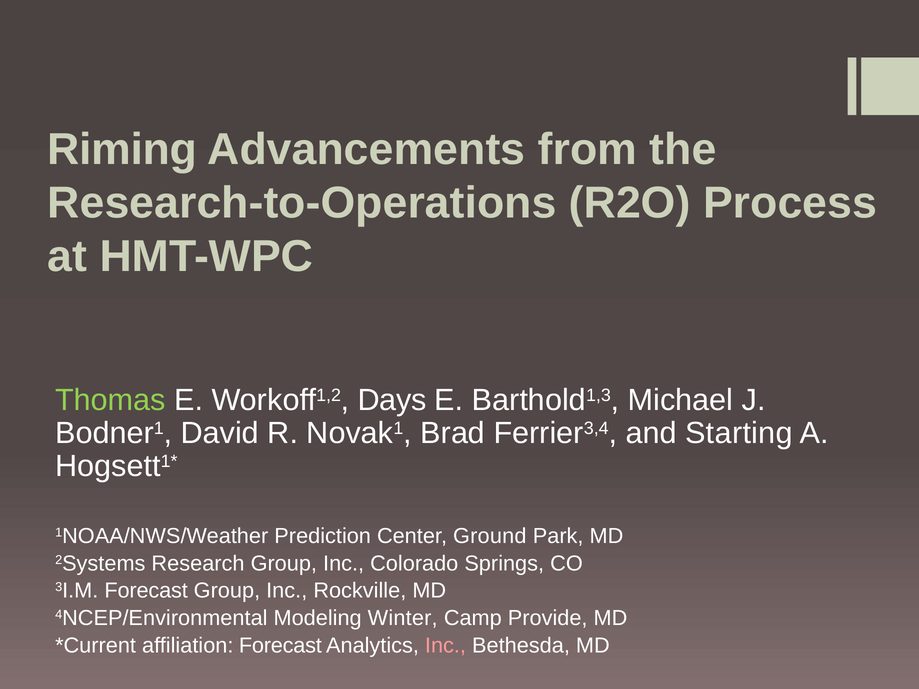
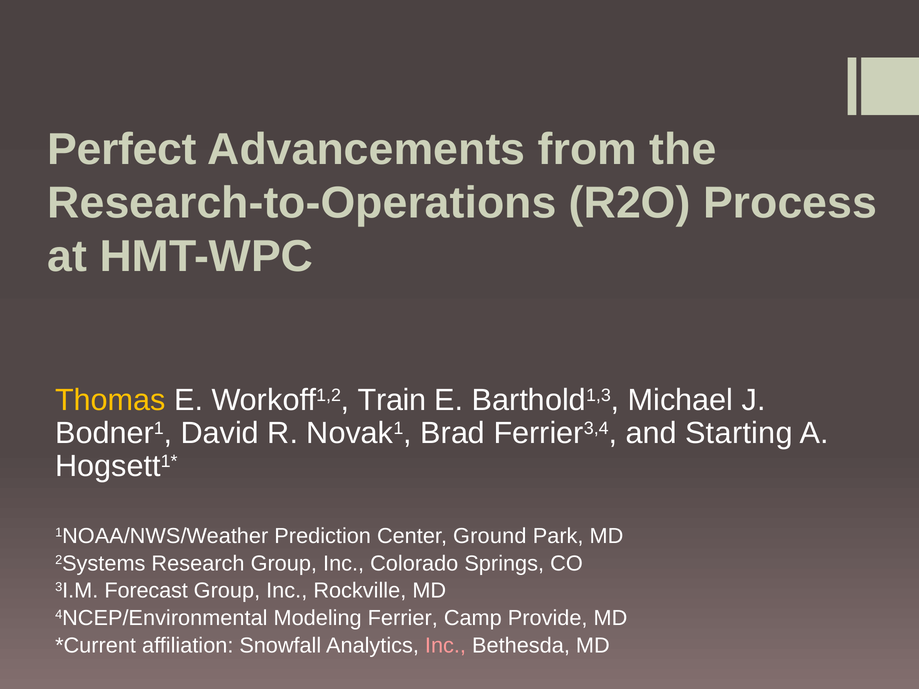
Riming: Riming -> Perfect (122, 149)
Thomas colour: light green -> yellow (110, 400)
Days: Days -> Train (392, 400)
Winter: Winter -> Ferrier (403, 618)
affiliation Forecast: Forecast -> Snowfall (280, 646)
